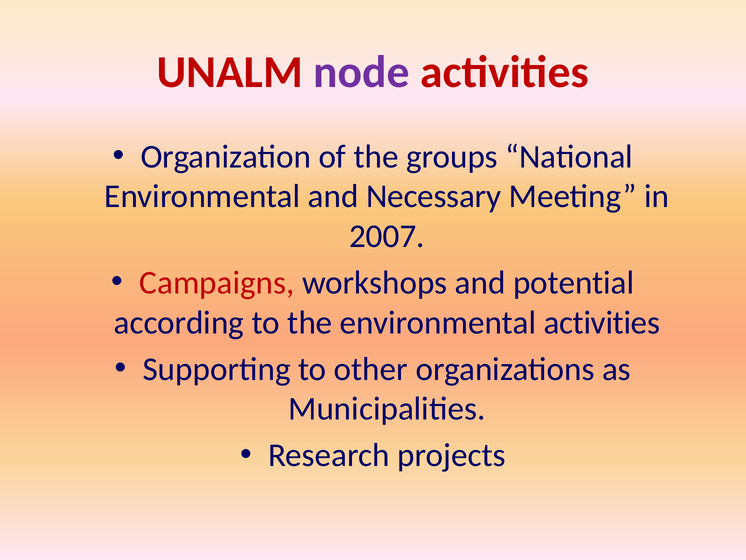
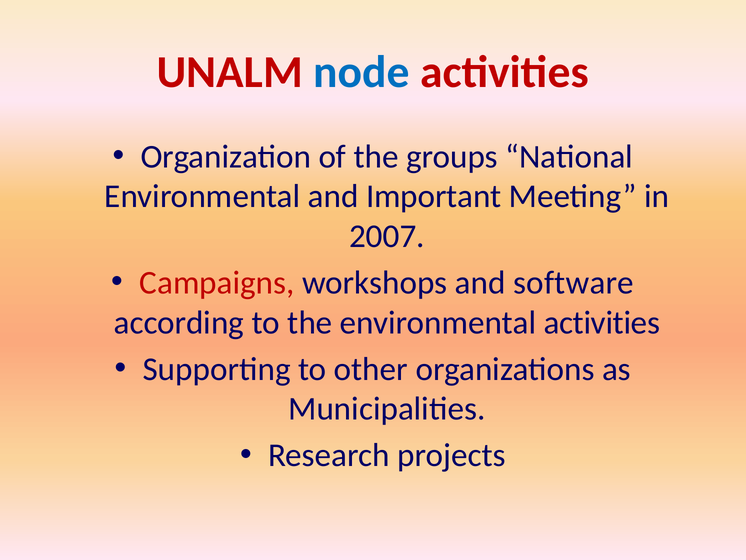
node colour: purple -> blue (362, 72)
Necessary: Necessary -> Important (434, 196)
potential: potential -> software (573, 283)
